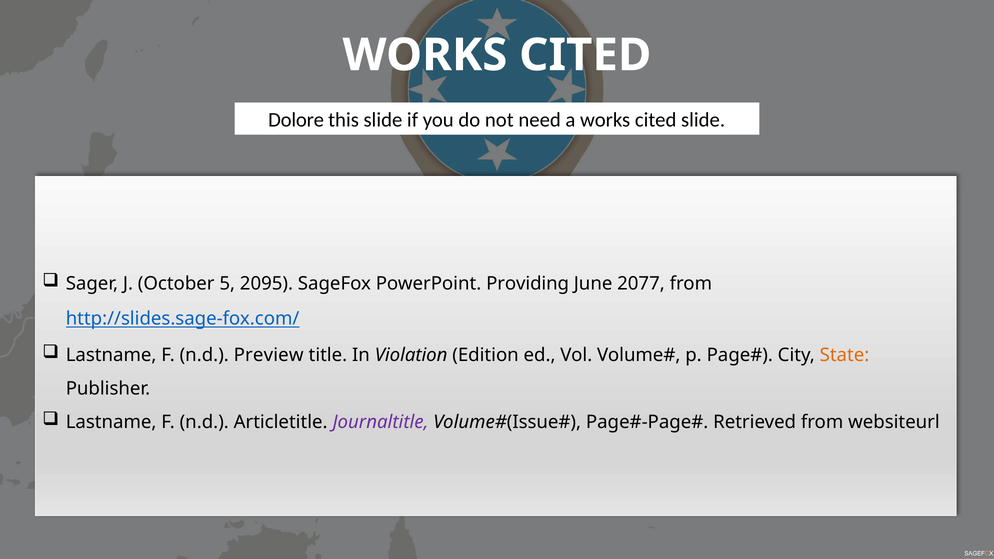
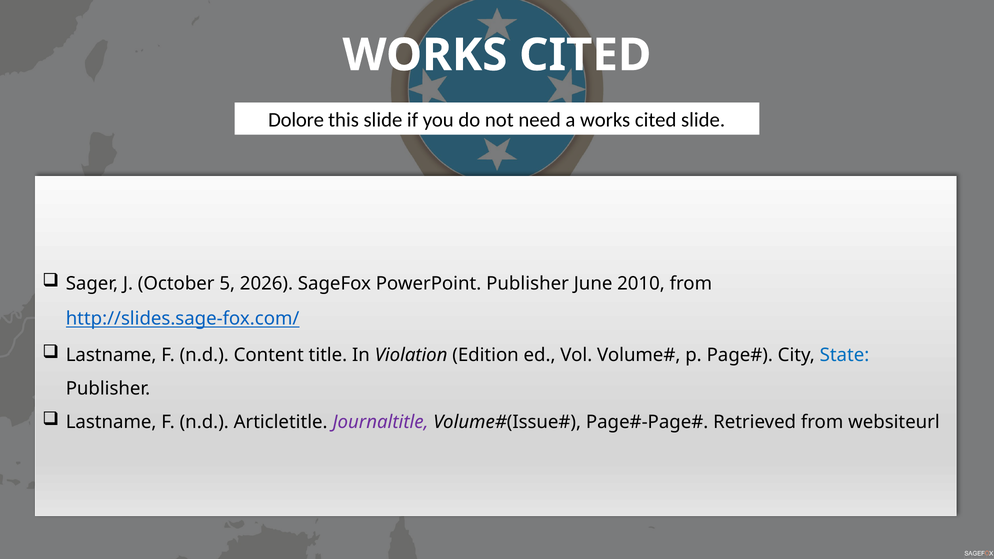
2095: 2095 -> 2026 (266, 284)
PowerPoint Providing: Providing -> Publisher (528, 284)
2077: 2077 -> 2010 (641, 284)
Preview: Preview -> Content (269, 355)
State colour: orange -> blue (844, 355)
